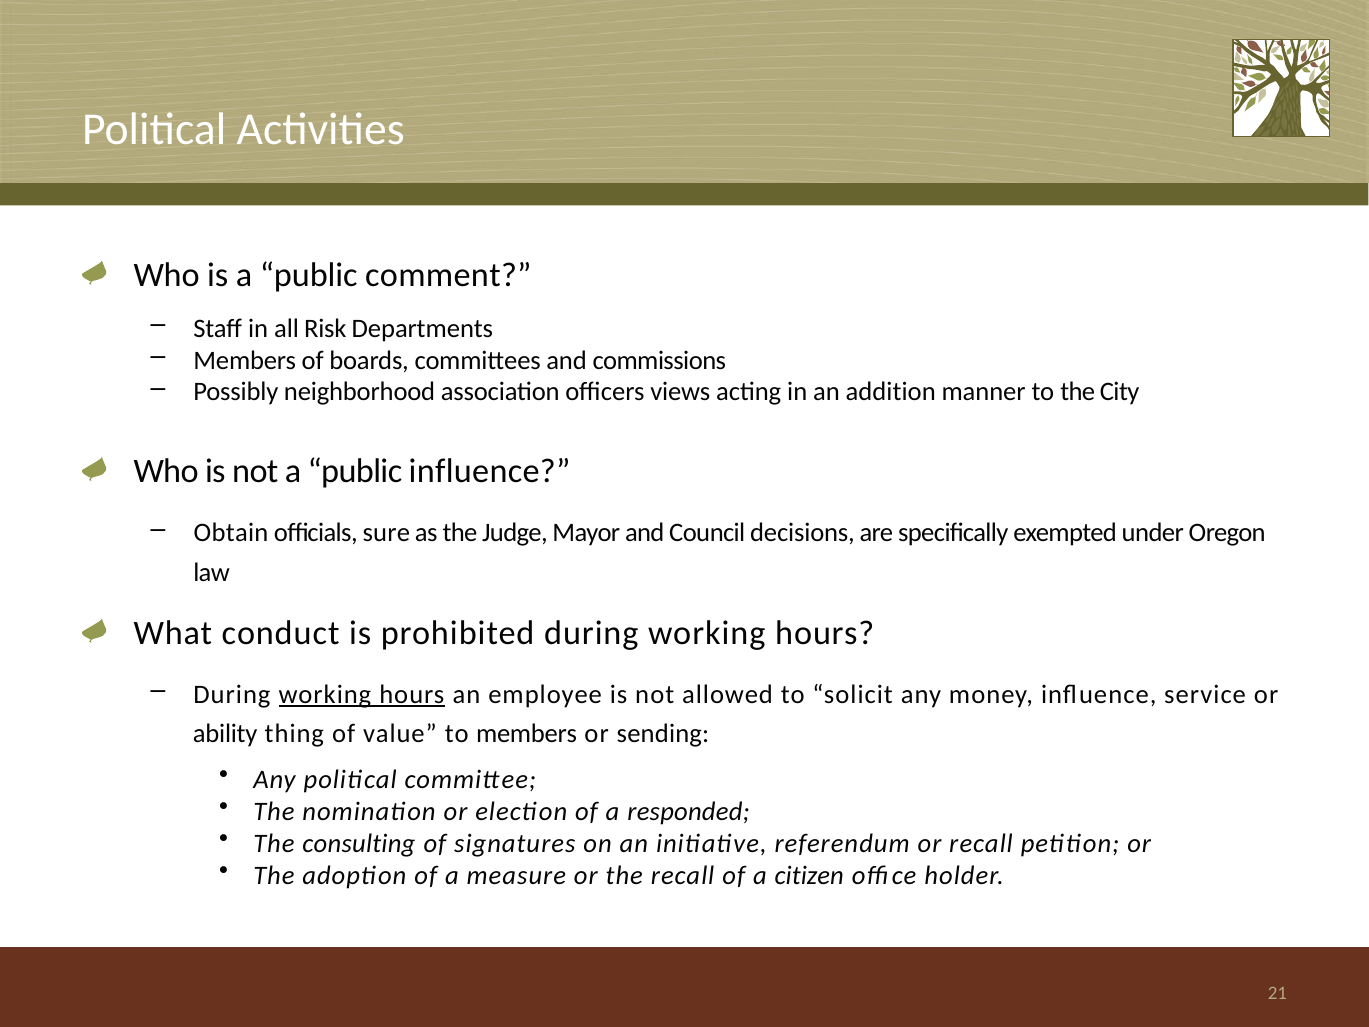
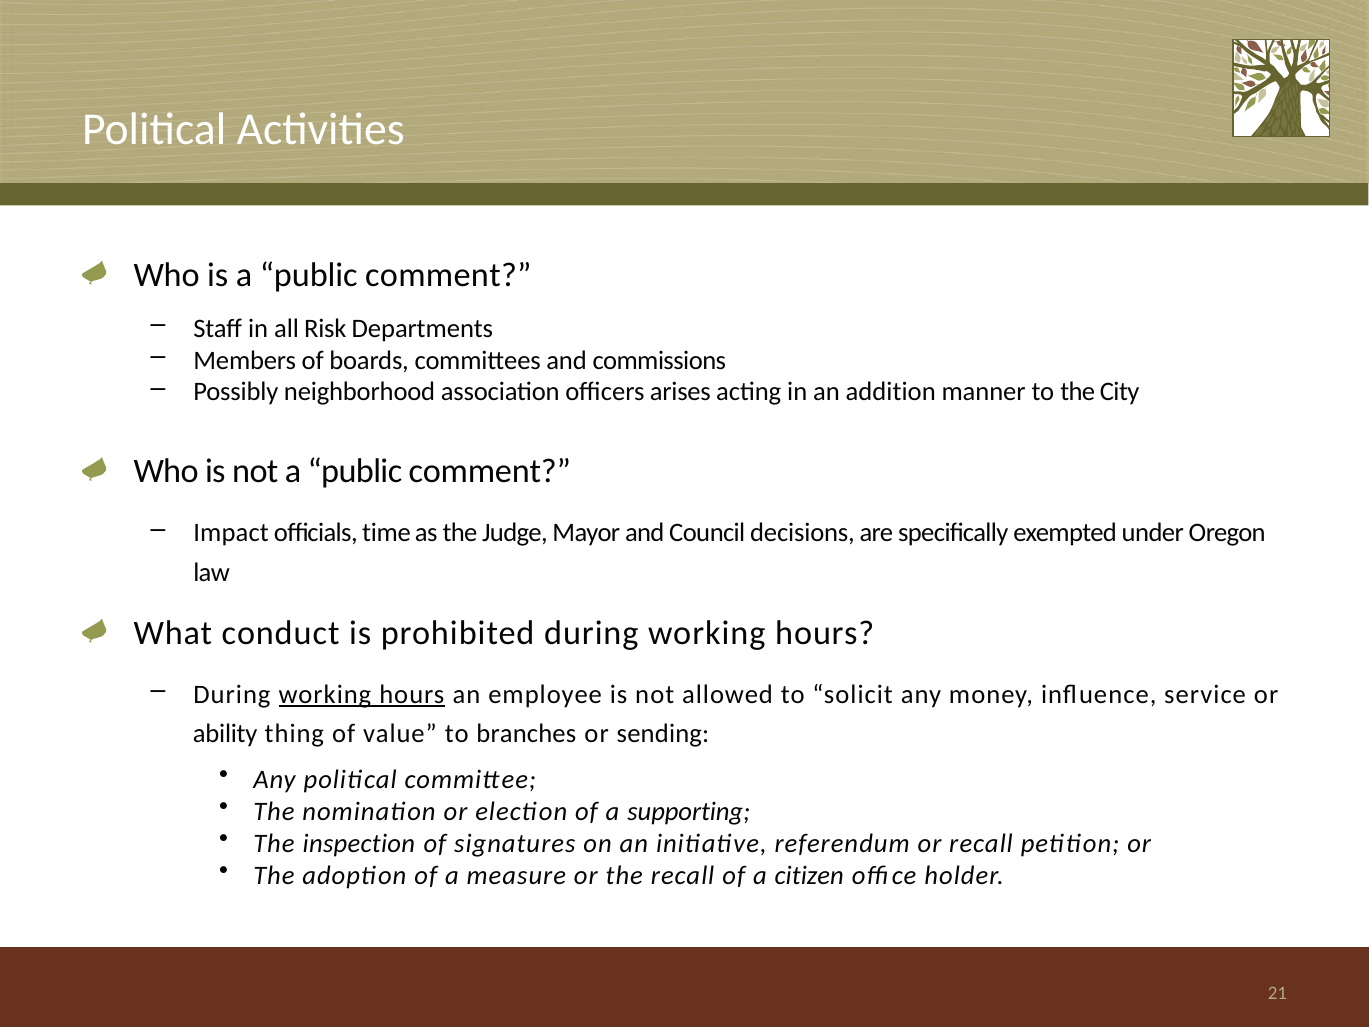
views: views -> arises (680, 392)
not a public influence: influence -> comment (490, 471)
Obtain: Obtain -> Impact (231, 532)
sure: sure -> time (387, 532)
to members: members -> branches (526, 734)
responded: responded -> supporting (689, 811)
consulting: consulting -> inspection (359, 843)
